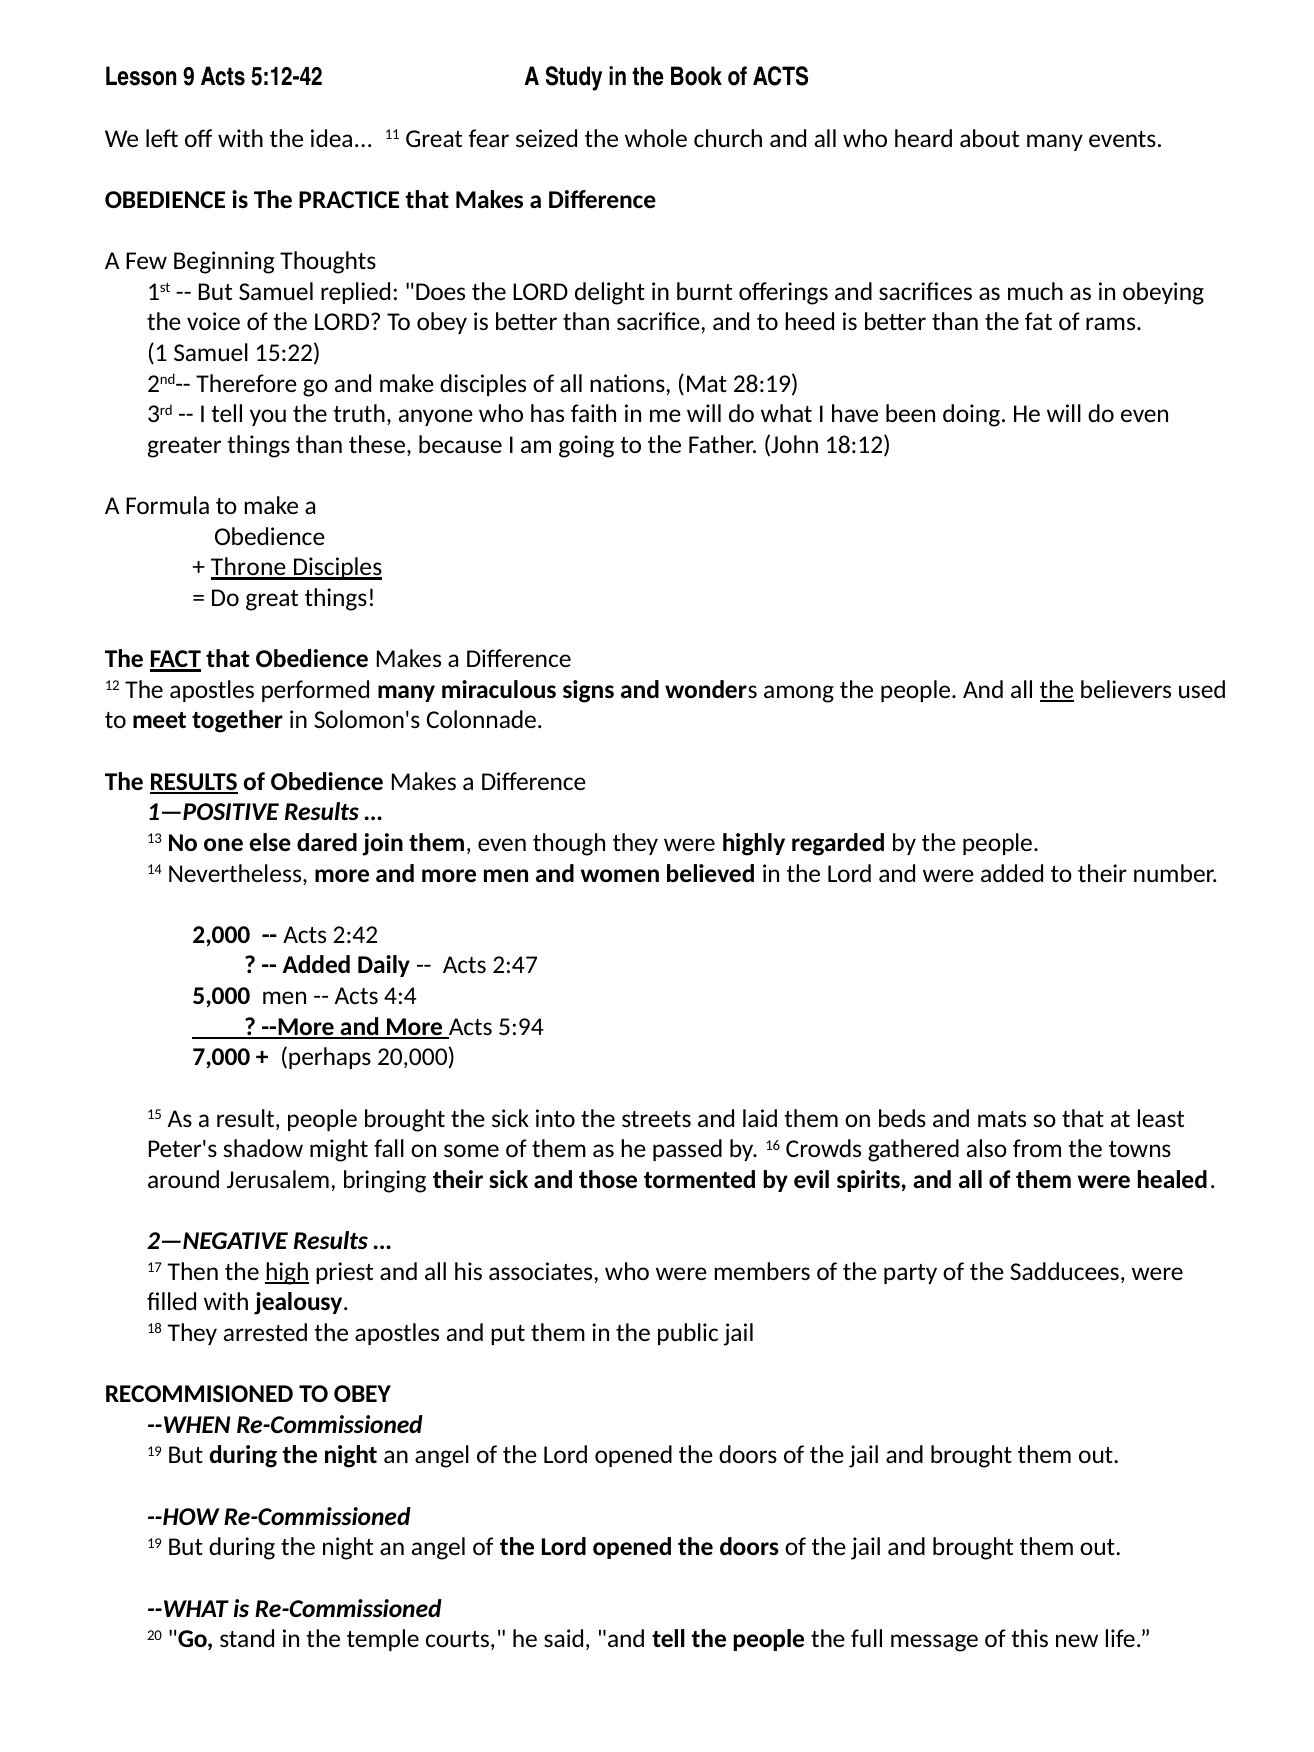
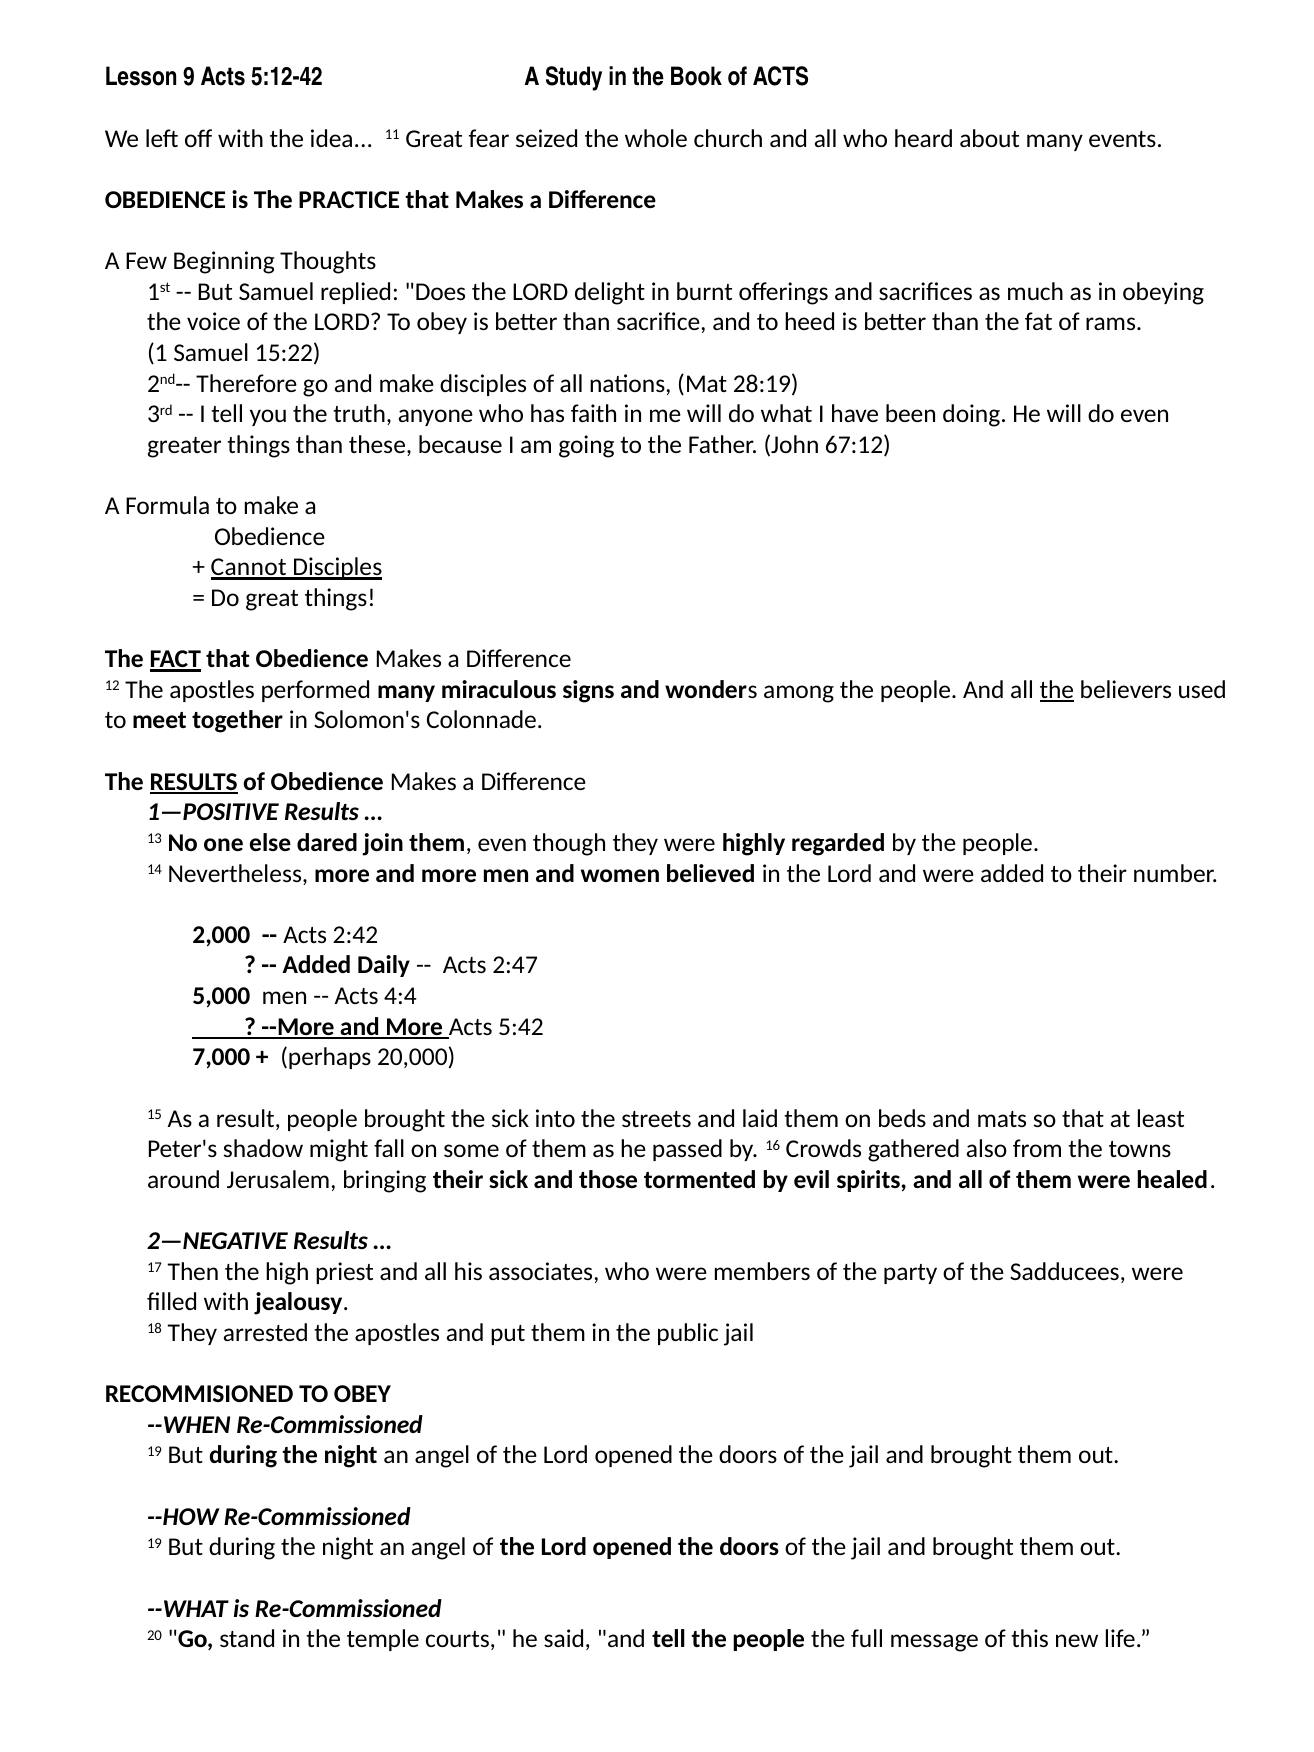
18:12: 18:12 -> 67:12 (858, 445)
Throne: Throne -> Cannot (249, 567)
5:94: 5:94 -> 5:42 (521, 1027)
high underline: present -> none (287, 1272)
